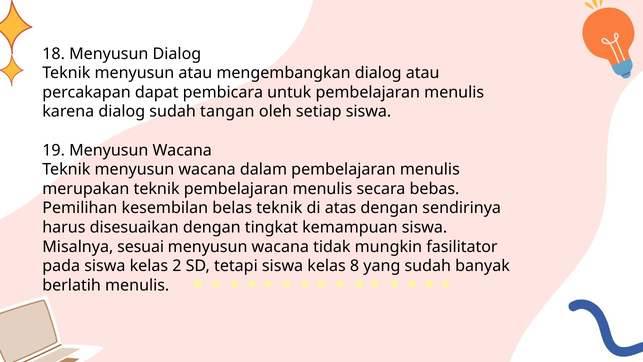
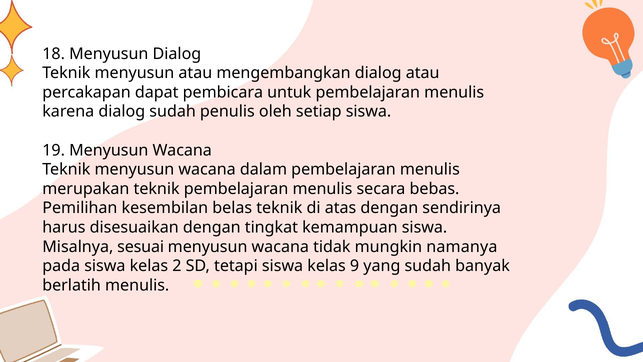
tangan: tangan -> penulis (227, 112)
fasilitator: fasilitator -> namanya (462, 247)
8: 8 -> 9 (355, 266)
